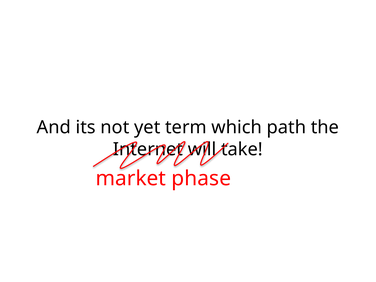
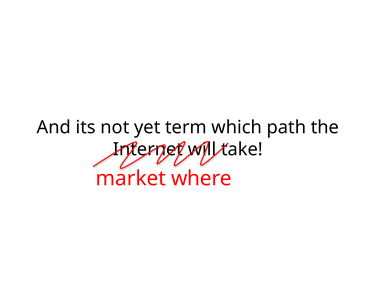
phase: phase -> where (201, 179)
